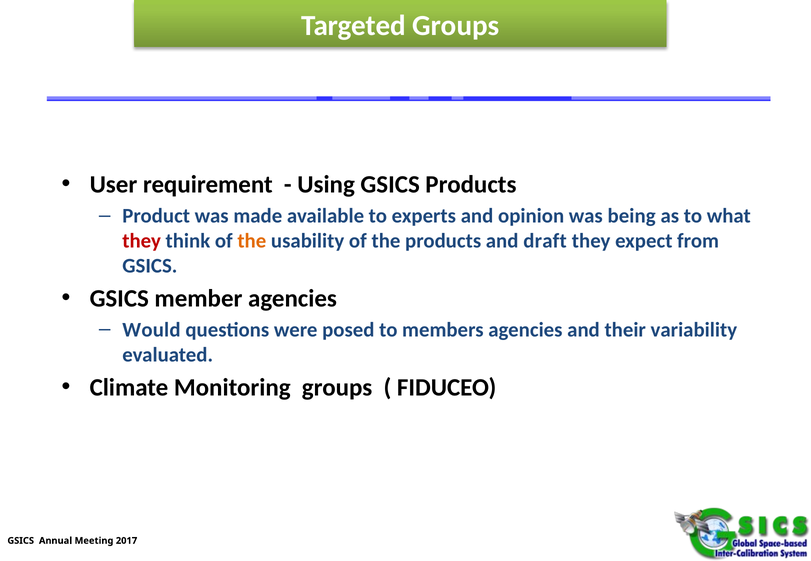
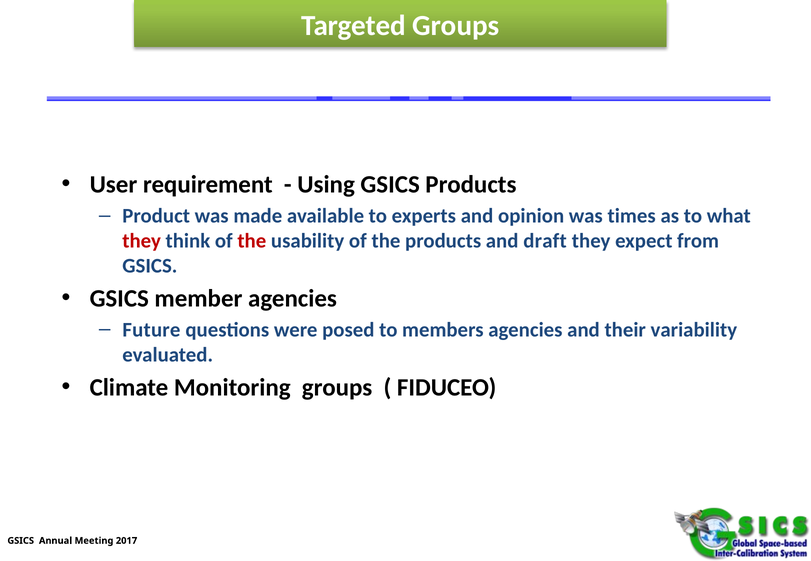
being: being -> times (632, 216)
the colour: orange -> red (252, 241)
Would: Would -> Future (151, 330)
